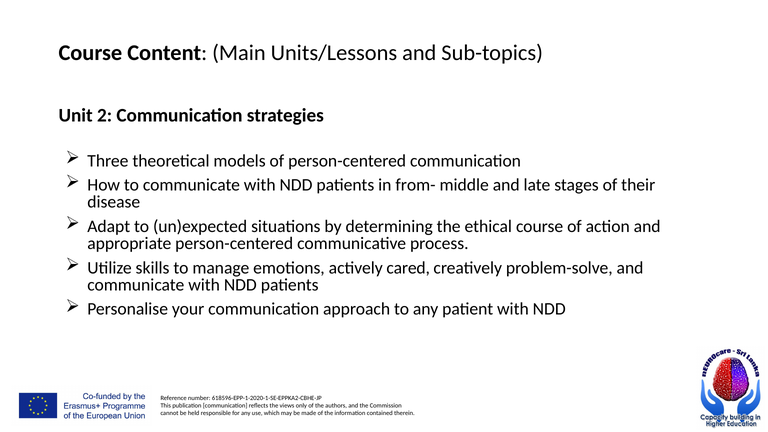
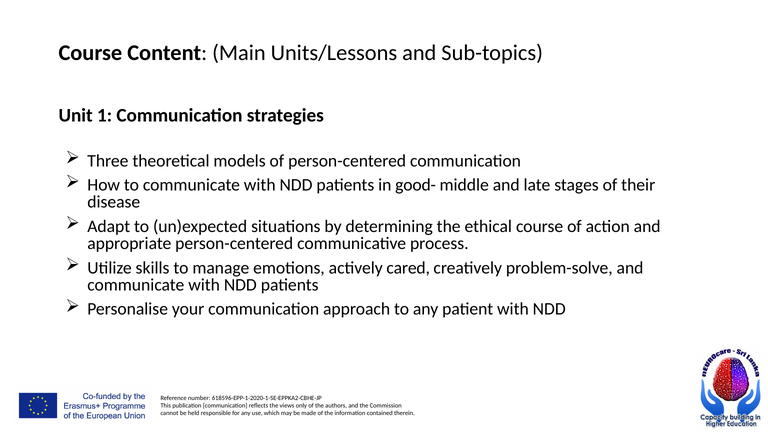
2: 2 -> 1 (105, 115)
from-: from- -> good- (416, 185)
